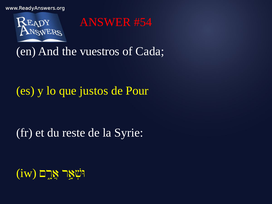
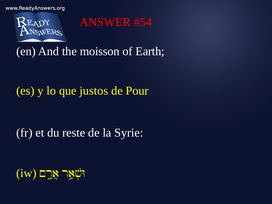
vuestros: vuestros -> moisson (100, 51)
Cada: Cada -> Earth (150, 51)
